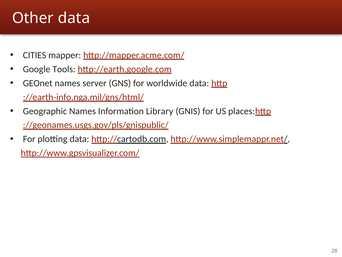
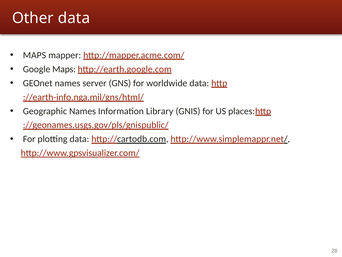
CITIES: CITIES -> MAPS (35, 55)
Google Tools: Tools -> Maps (64, 69)
